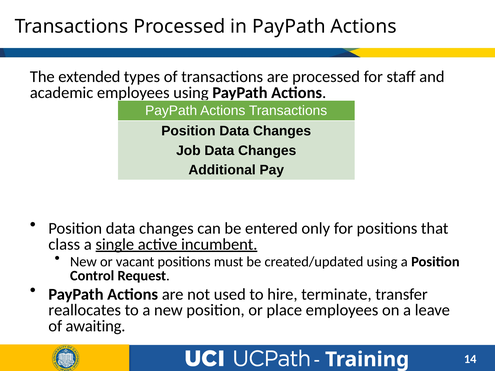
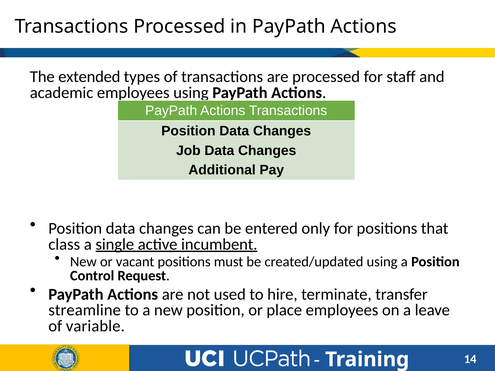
reallocates: reallocates -> streamline (85, 310)
awaiting: awaiting -> variable (95, 326)
